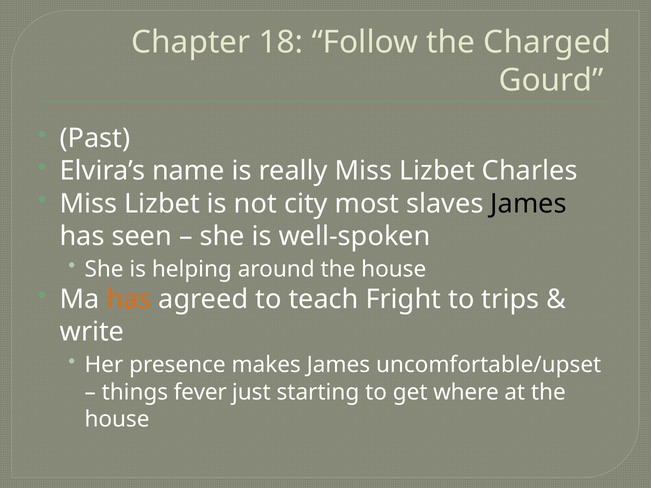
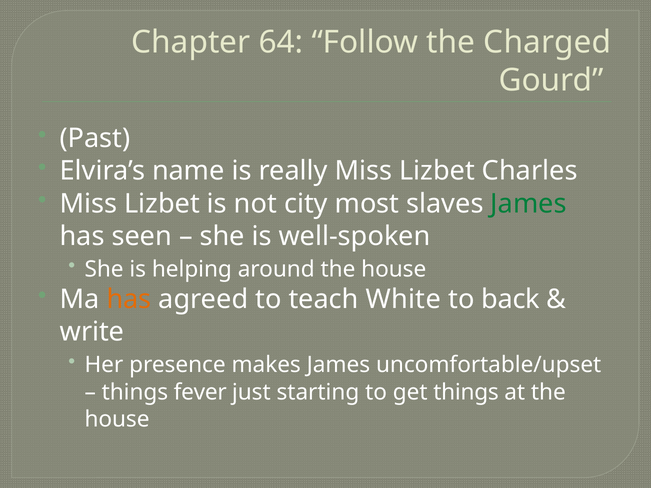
18: 18 -> 64 (281, 42)
James colour: black -> green (529, 204)
Fright: Fright -> White (403, 300)
trips: trips -> back (511, 300)
get where: where -> things (466, 392)
